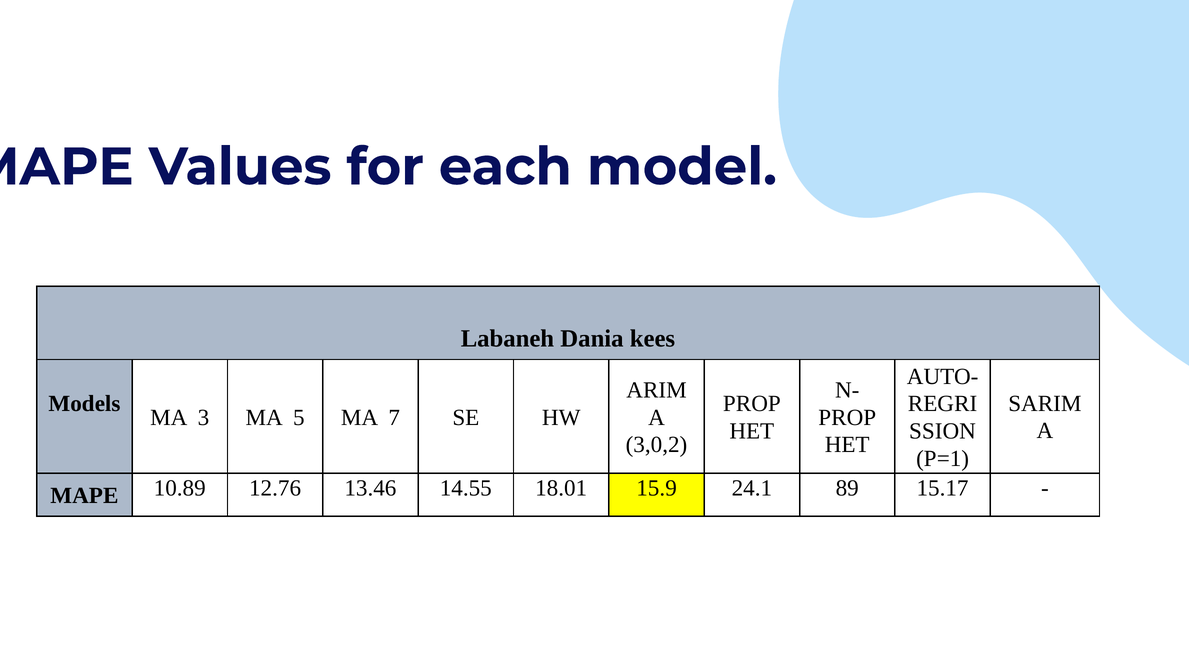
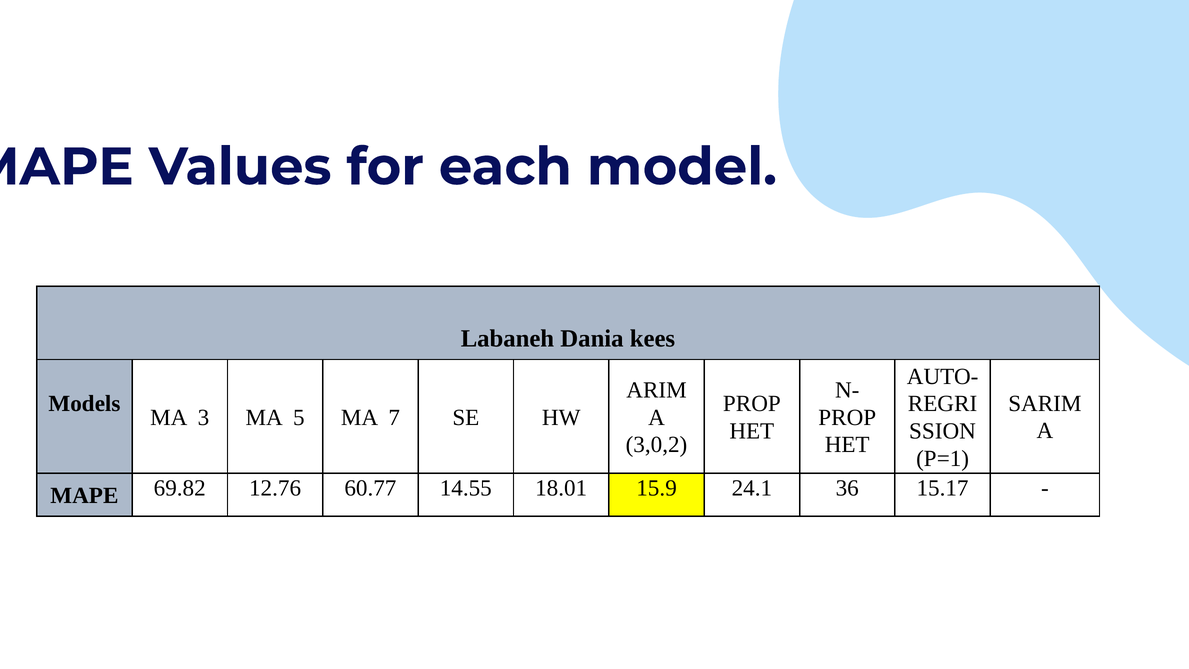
10.89: 10.89 -> 69.82 (180, 488)
13.46: 13.46 -> 60.77 (370, 488)
89: 89 -> 36 (847, 488)
